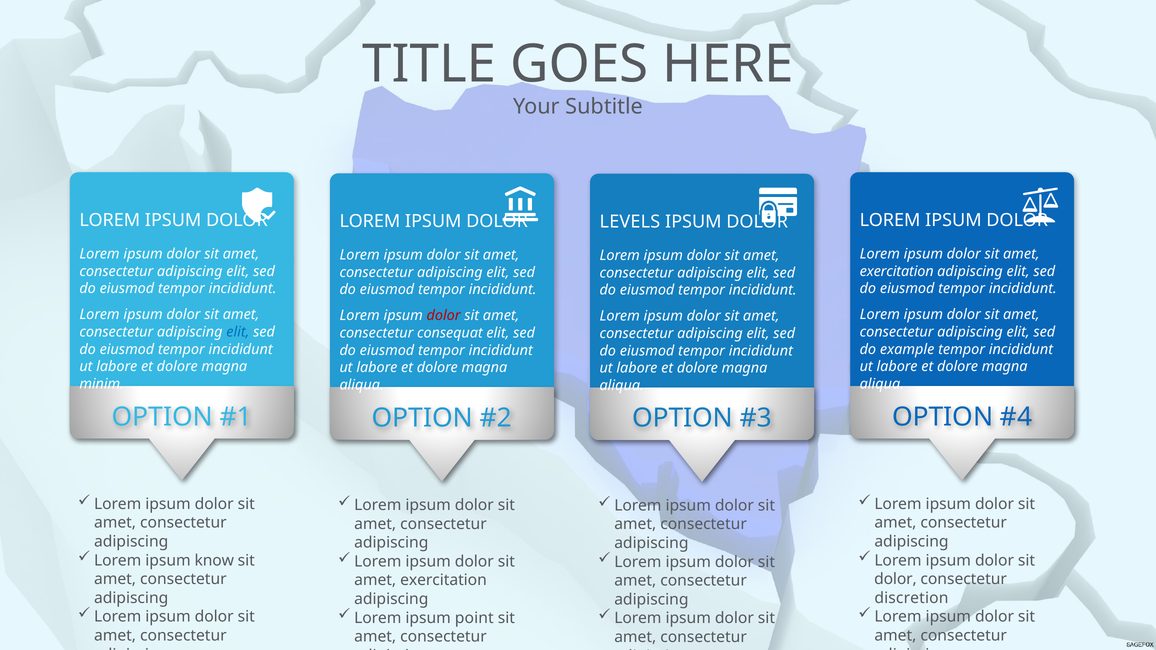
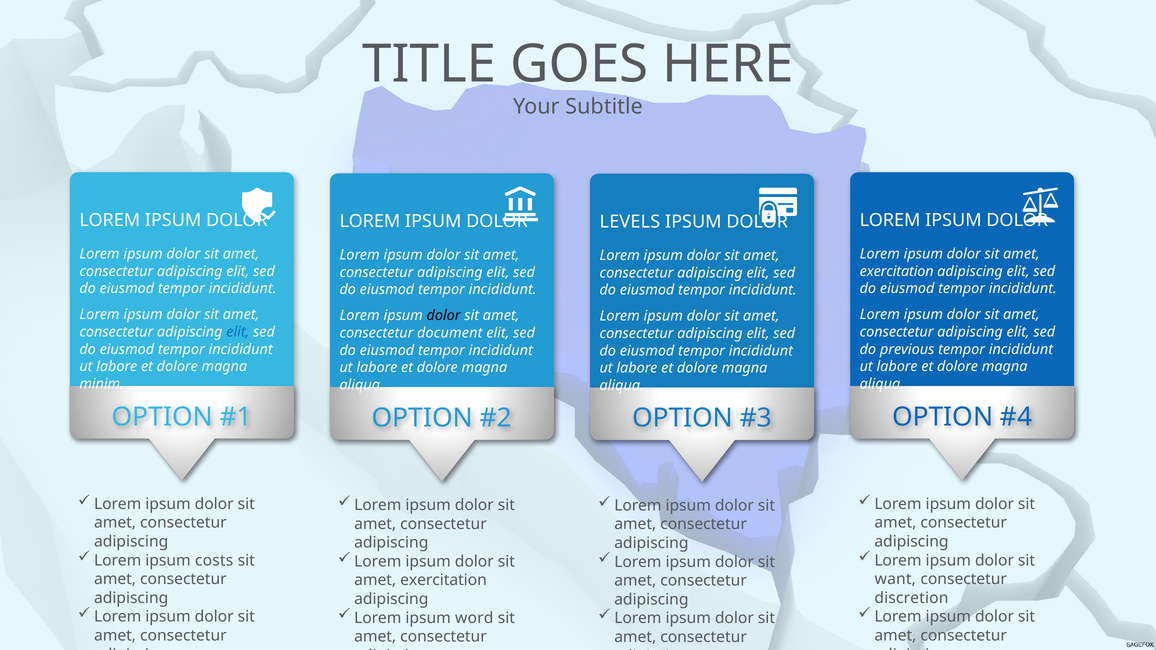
dolor colour: red -> black (444, 316)
consequat: consequat -> document (450, 333)
example: example -> previous (907, 349)
know: know -> costs (214, 561)
dolor: dolor -> want (895, 579)
point: point -> word (474, 618)
